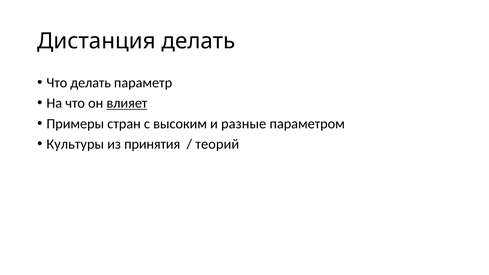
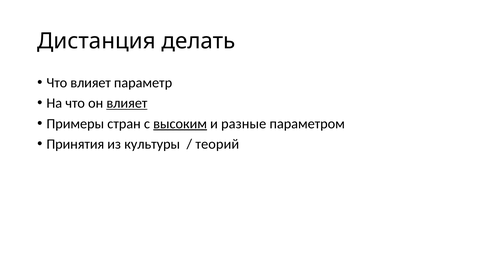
Что делать: делать -> влияет (91, 83)
высоким underline: none -> present (180, 124)
Культуры: Культуры -> Принятия (75, 144)
принятия: принятия -> культуры (152, 144)
